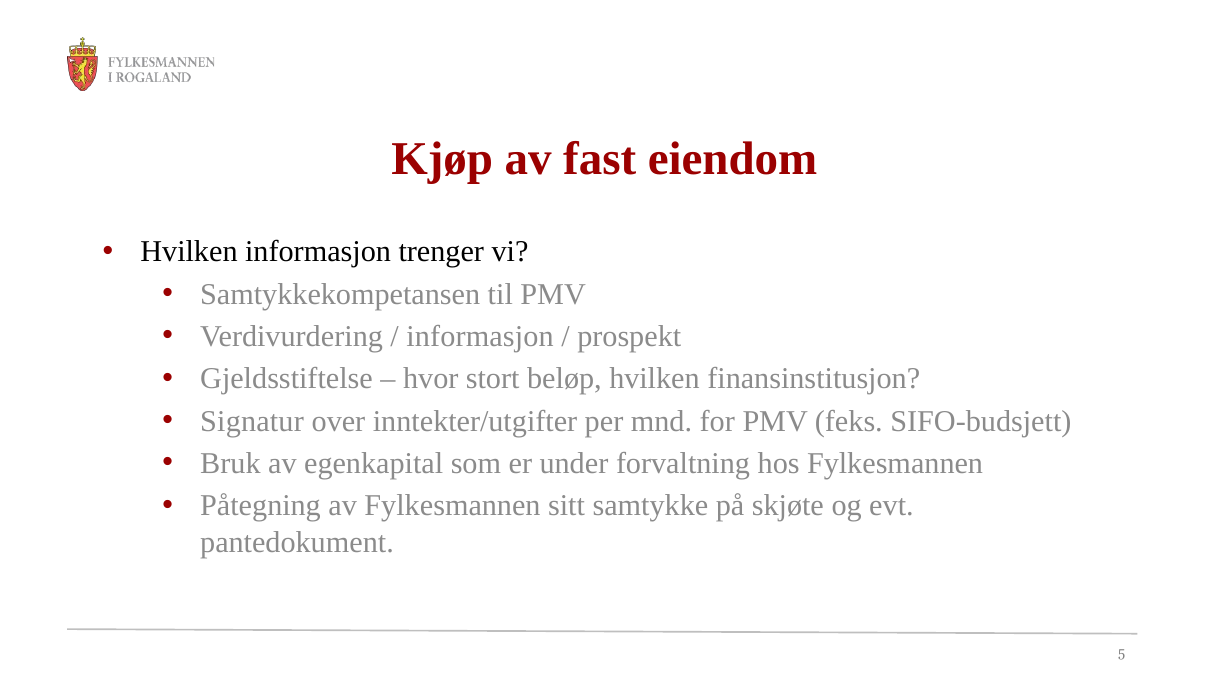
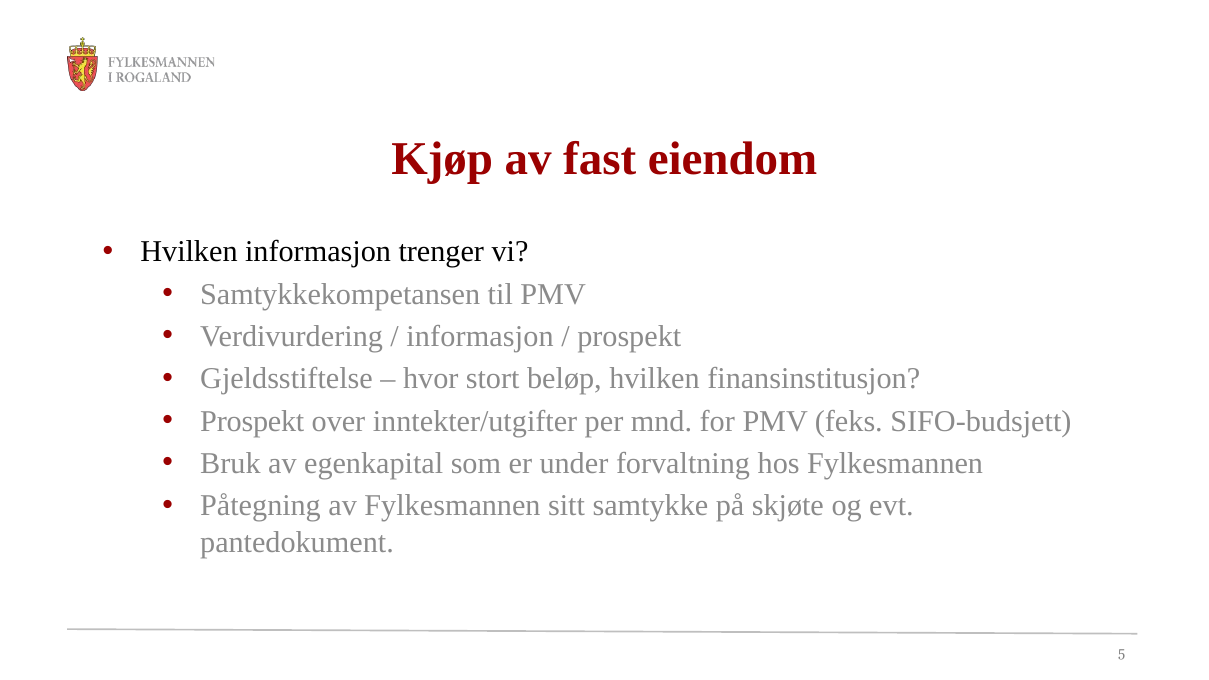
Signatur: Signatur -> Prospekt (252, 421)
